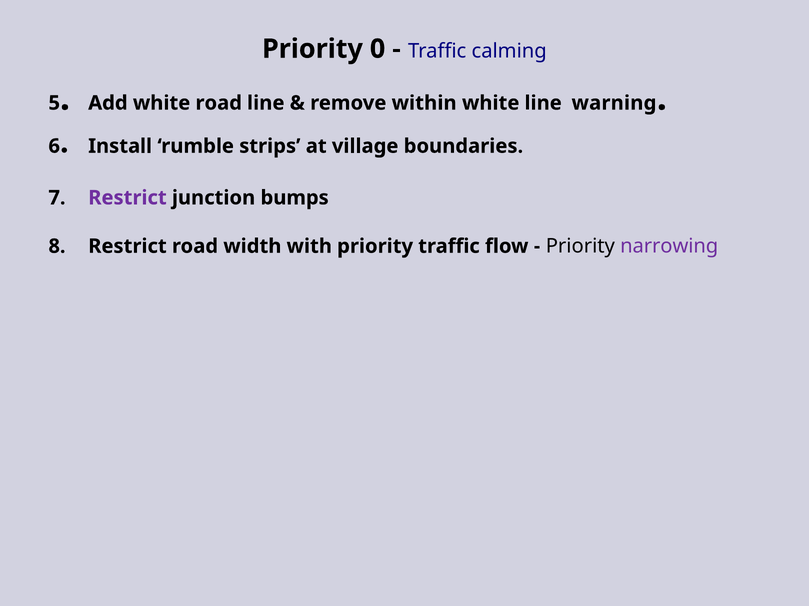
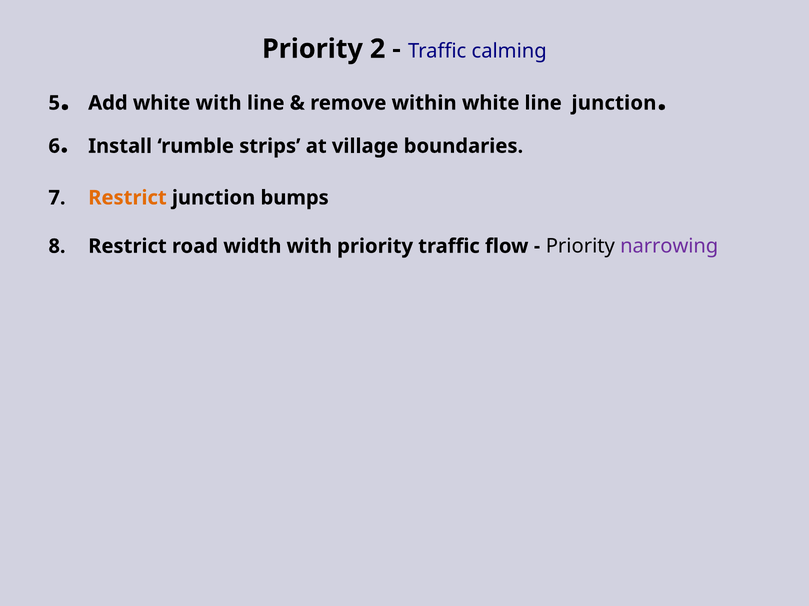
0: 0 -> 2 (378, 49)
white road: road -> with (219, 103)
line warning: warning -> junction (614, 103)
Restrict colour: purple -> orange (127, 198)
